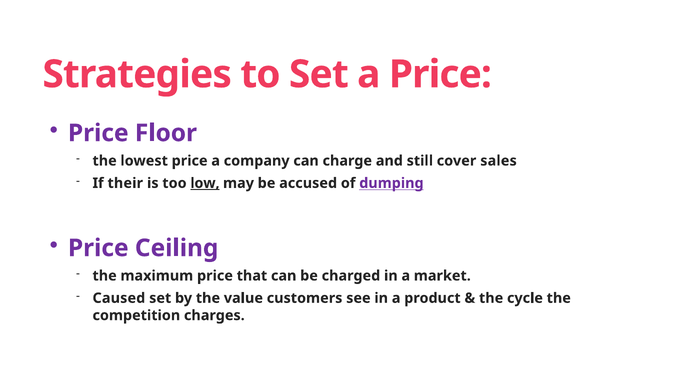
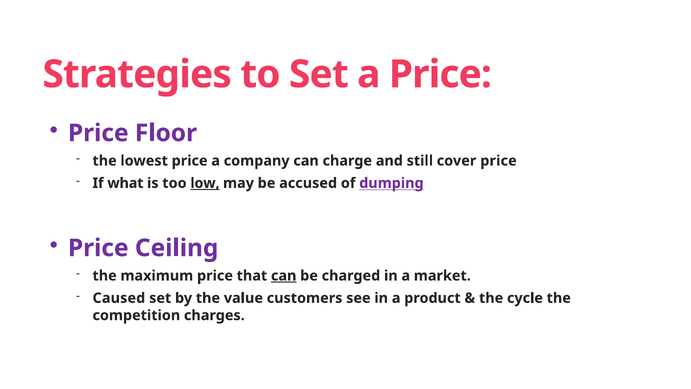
cover sales: sales -> price (499, 161)
their: their -> what (125, 183)
can underline: none -> present (284, 276)
